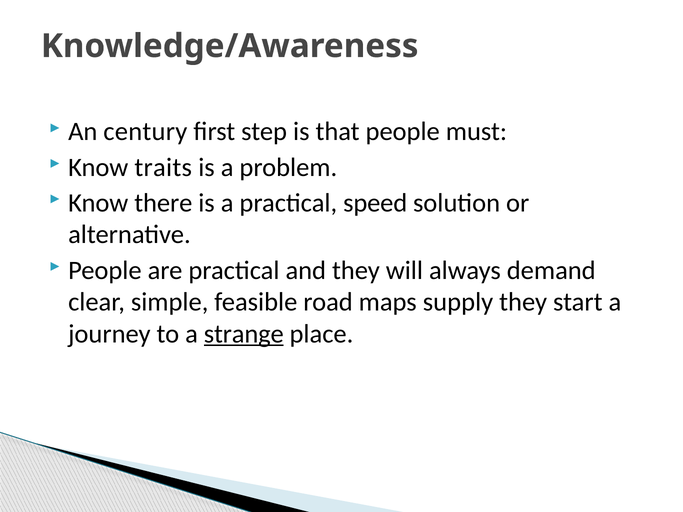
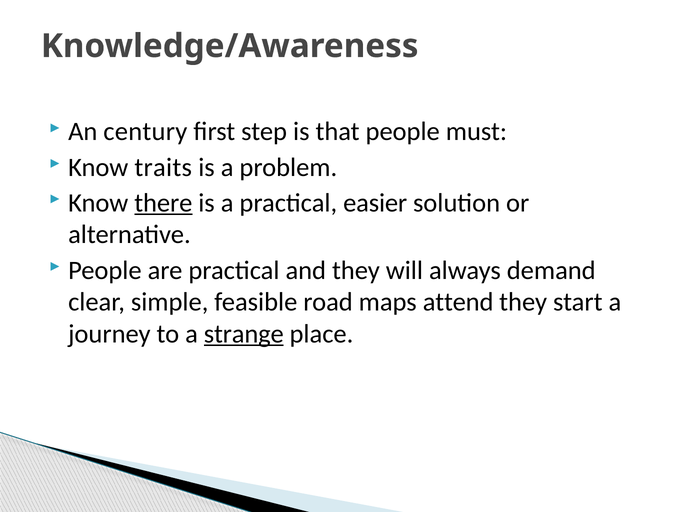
there underline: none -> present (163, 203)
speed: speed -> easier (375, 203)
supply: supply -> attend (458, 302)
